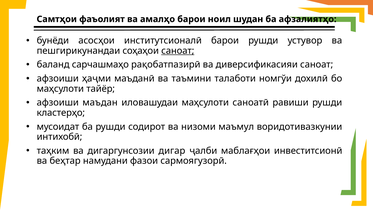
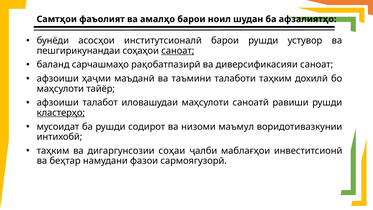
талаботи номгўи: номгўи -> таҳким (275, 79)
маъдан: маъдан -> талабот (100, 103)
кластерҳо underline: none -> present (61, 113)
дигар: дигар -> соҳаи (172, 151)
